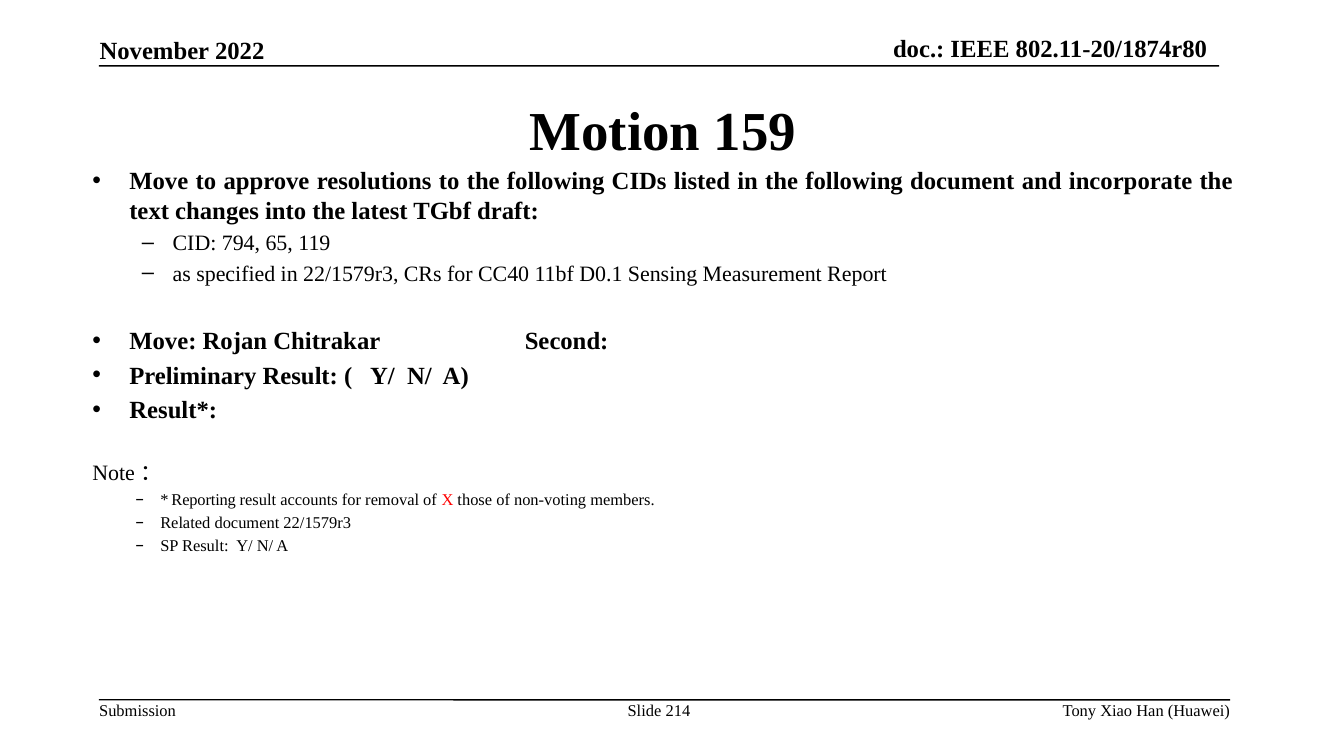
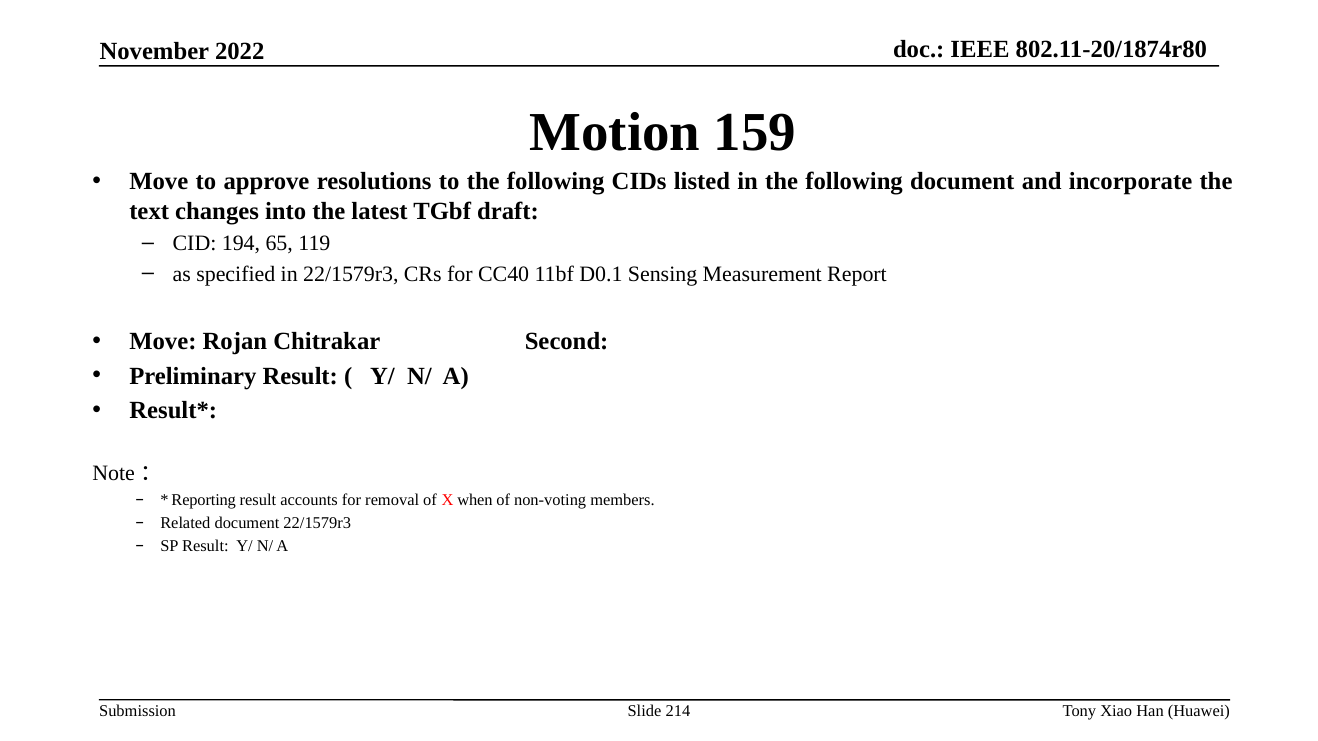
794: 794 -> 194 (241, 243)
those: those -> when (475, 500)
